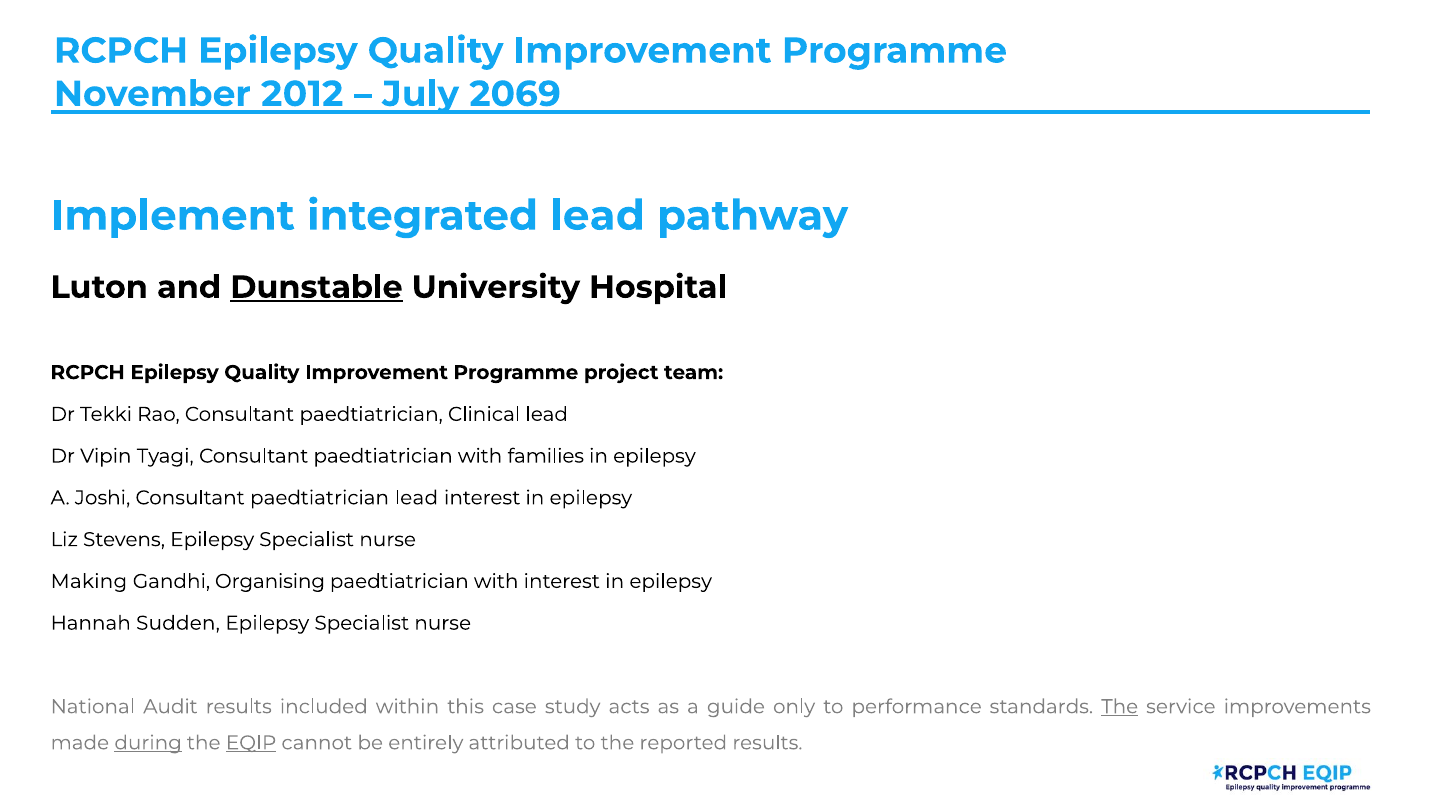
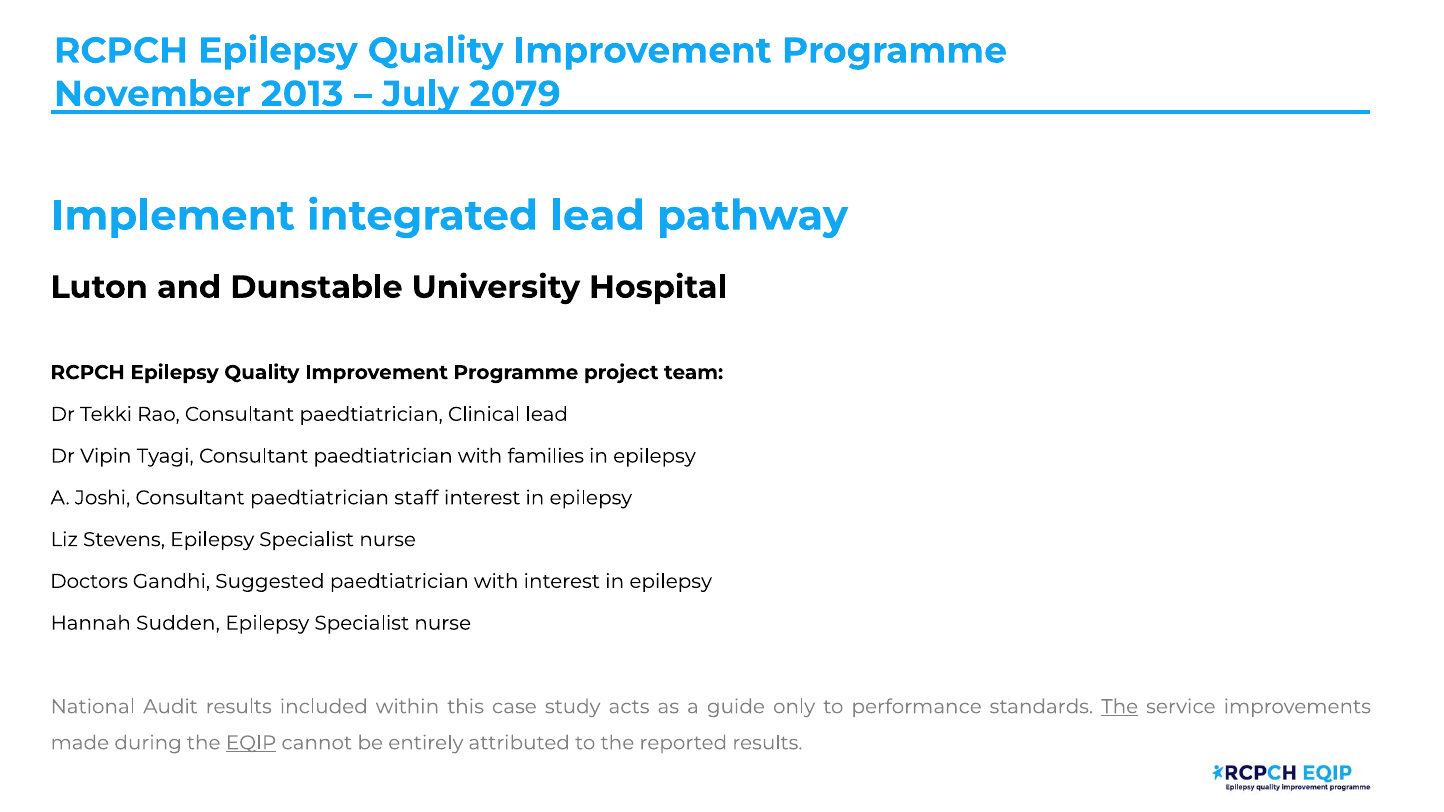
2012: 2012 -> 2013 (302, 94)
2069: 2069 -> 2079 (515, 94)
Dunstable underline: present -> none (316, 287)
paedtiatrician lead: lead -> staff (416, 498)
Making: Making -> Doctors (89, 582)
Organising: Organising -> Suggested (270, 582)
during underline: present -> none (148, 743)
